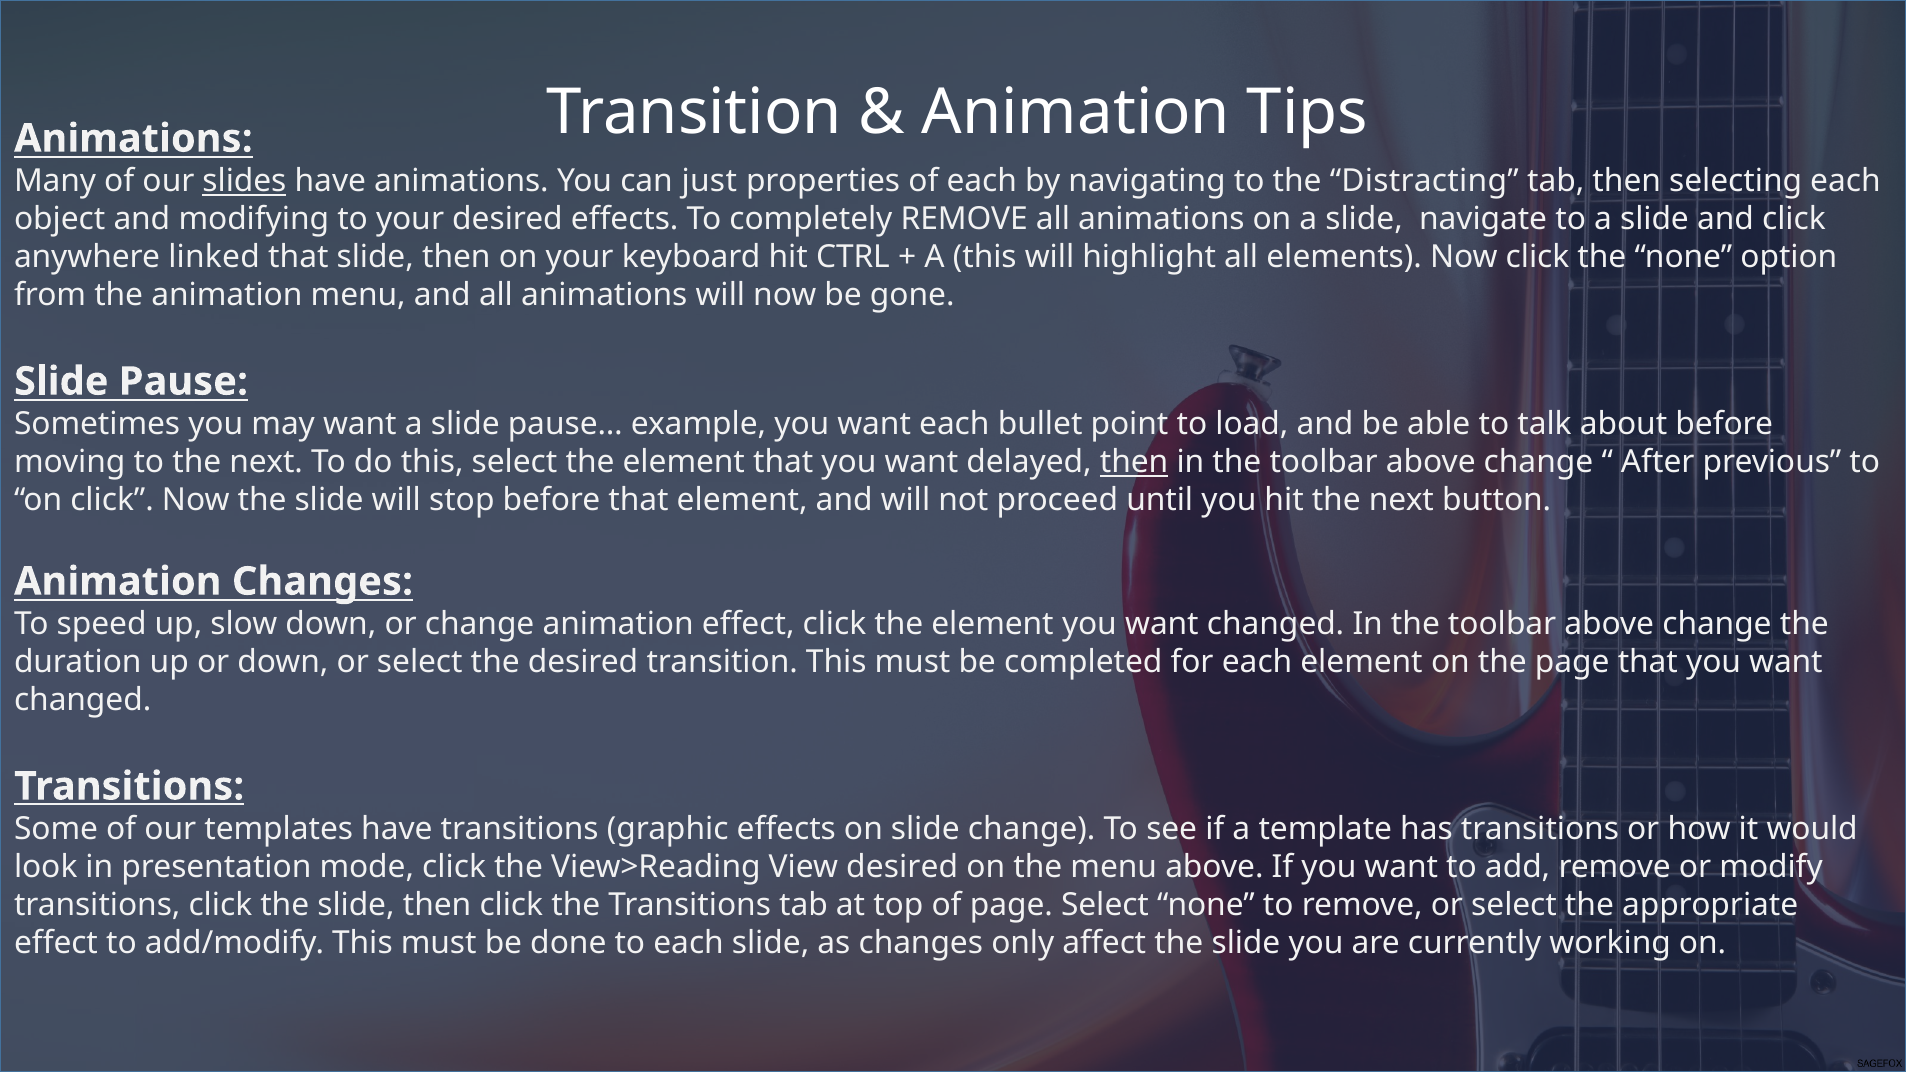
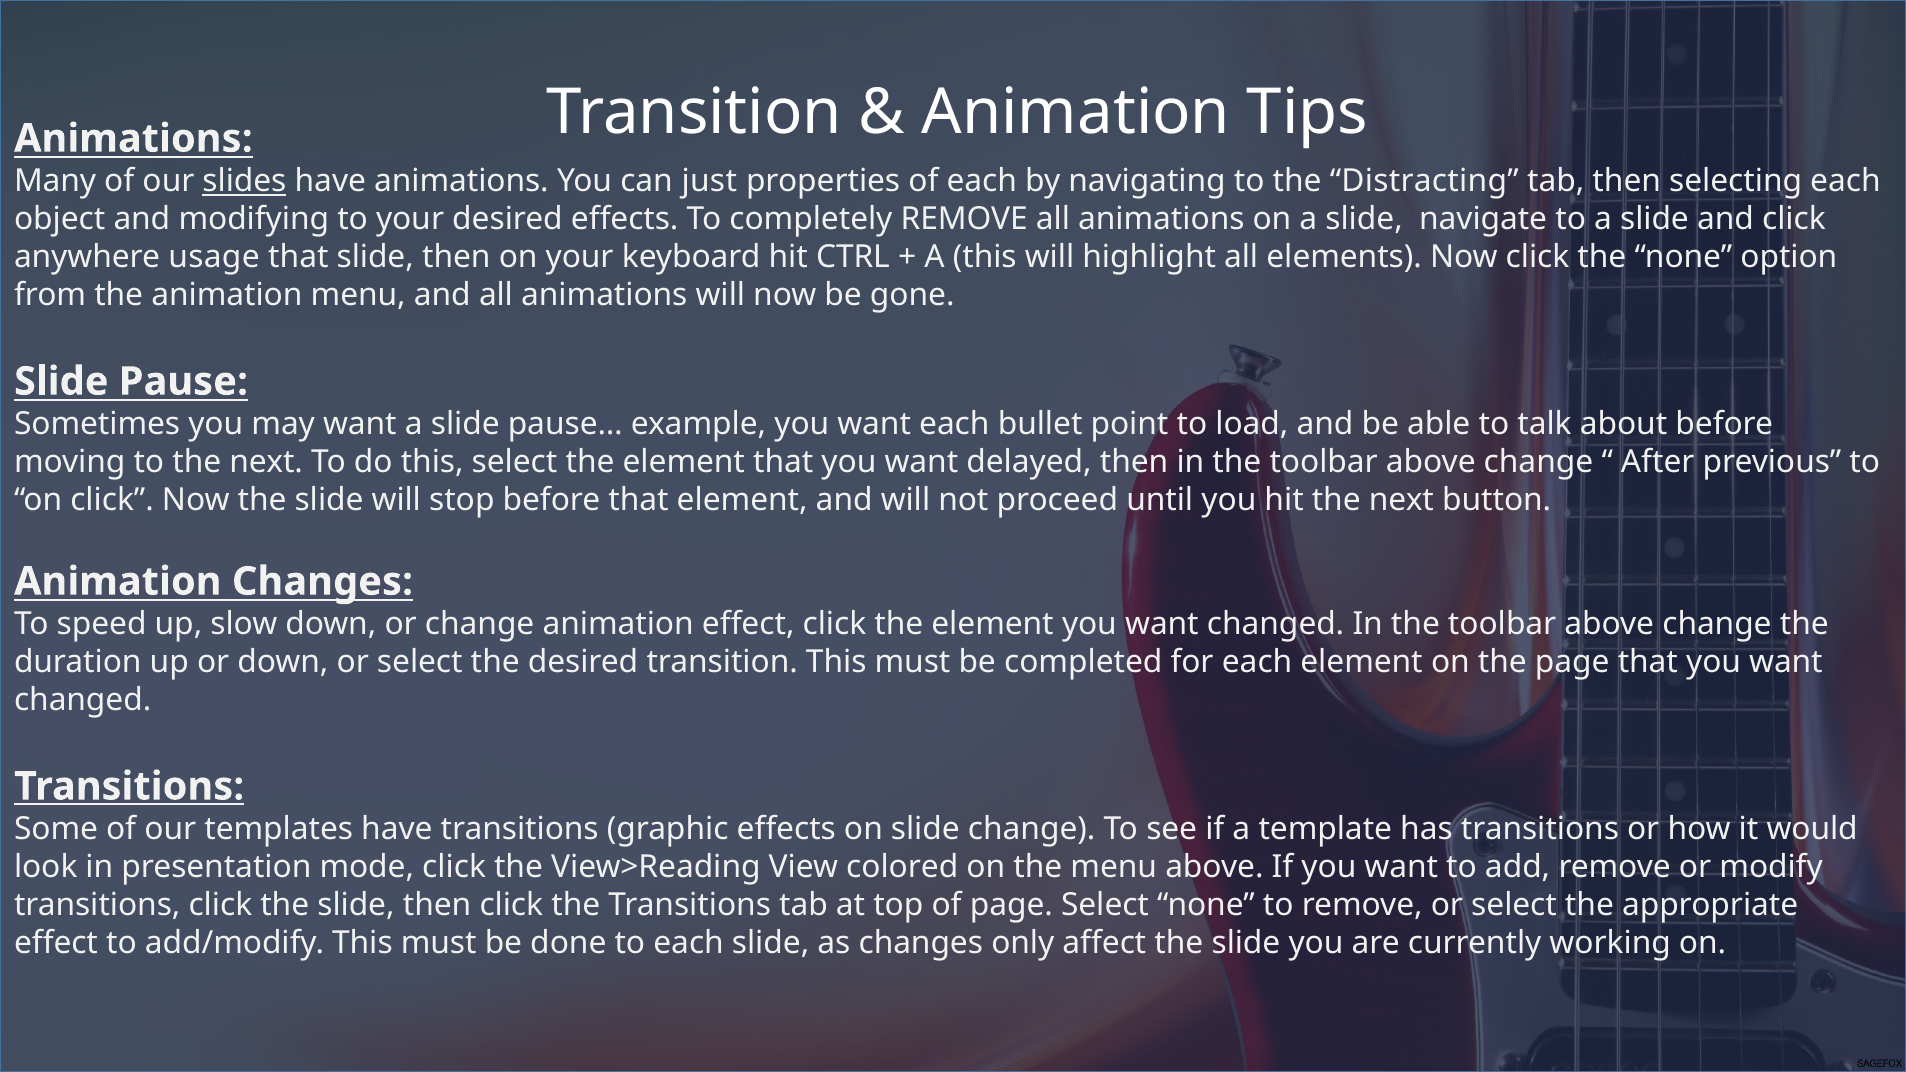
linked: linked -> usage (214, 257)
then underline: present -> none (1134, 462)
View desired: desired -> colored (902, 867)
